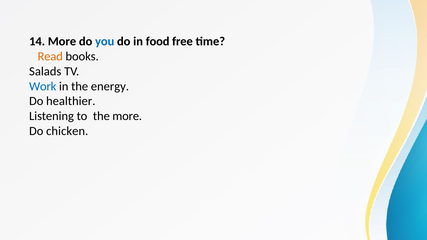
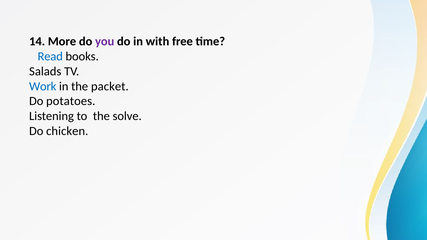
you colour: blue -> purple (105, 41)
food: food -> with (158, 41)
Read colour: orange -> blue (50, 56)
energy: energy -> packet (110, 86)
healthier: healthier -> potatoes (71, 101)
the more: more -> solve (127, 116)
